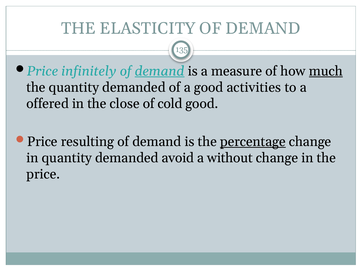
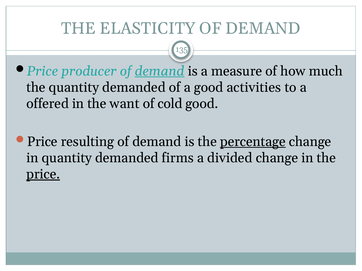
infinitely: infinitely -> producer (89, 71)
much underline: present -> none (326, 71)
close: close -> want (125, 104)
avoid: avoid -> firms (178, 158)
without: without -> divided (230, 158)
price underline: none -> present (43, 174)
